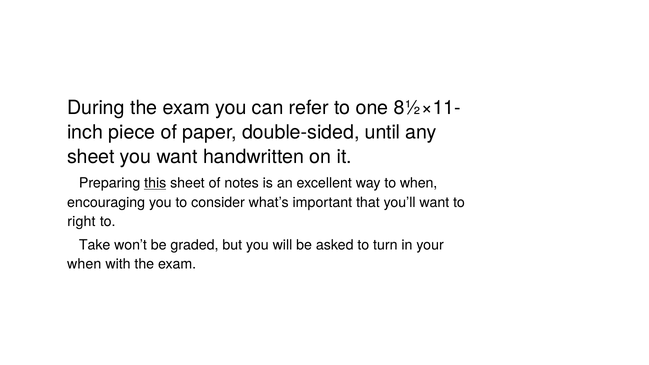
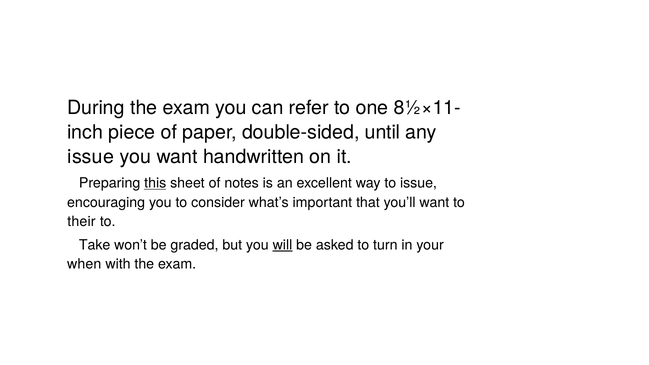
sheet: sheet -> issue (91, 157)
to when: when -> issue (419, 183)
right: right -> their (81, 222)
will underline: none -> present (282, 245)
